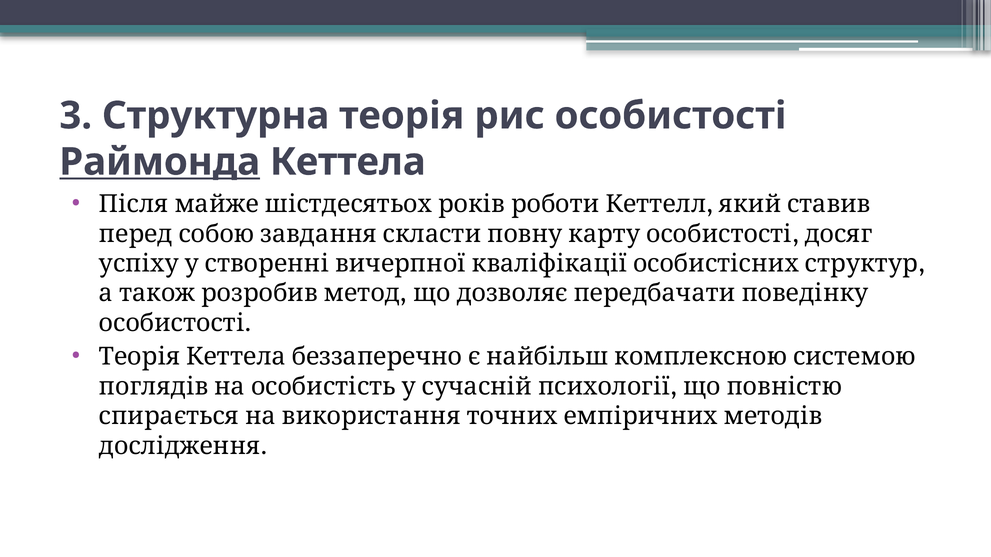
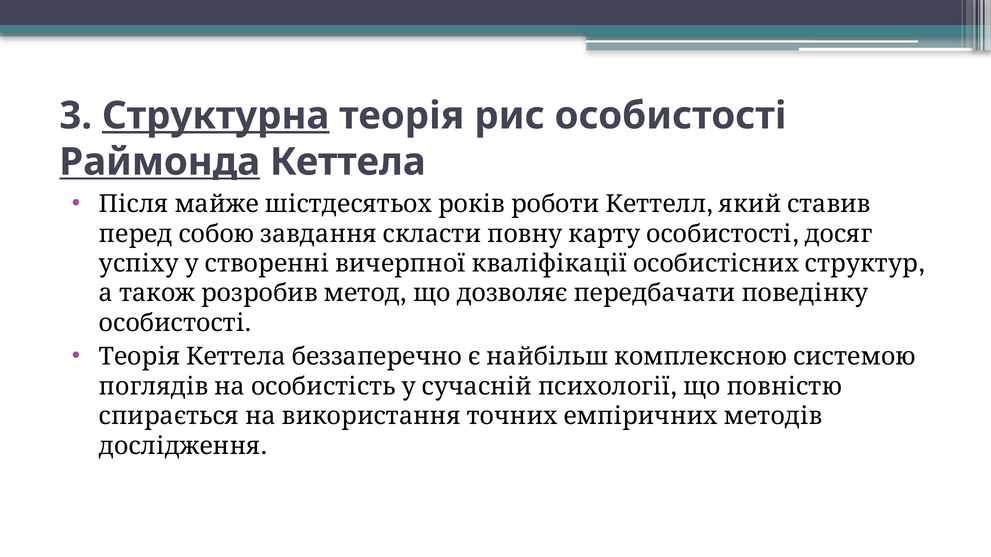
Структурна underline: none -> present (216, 116)
